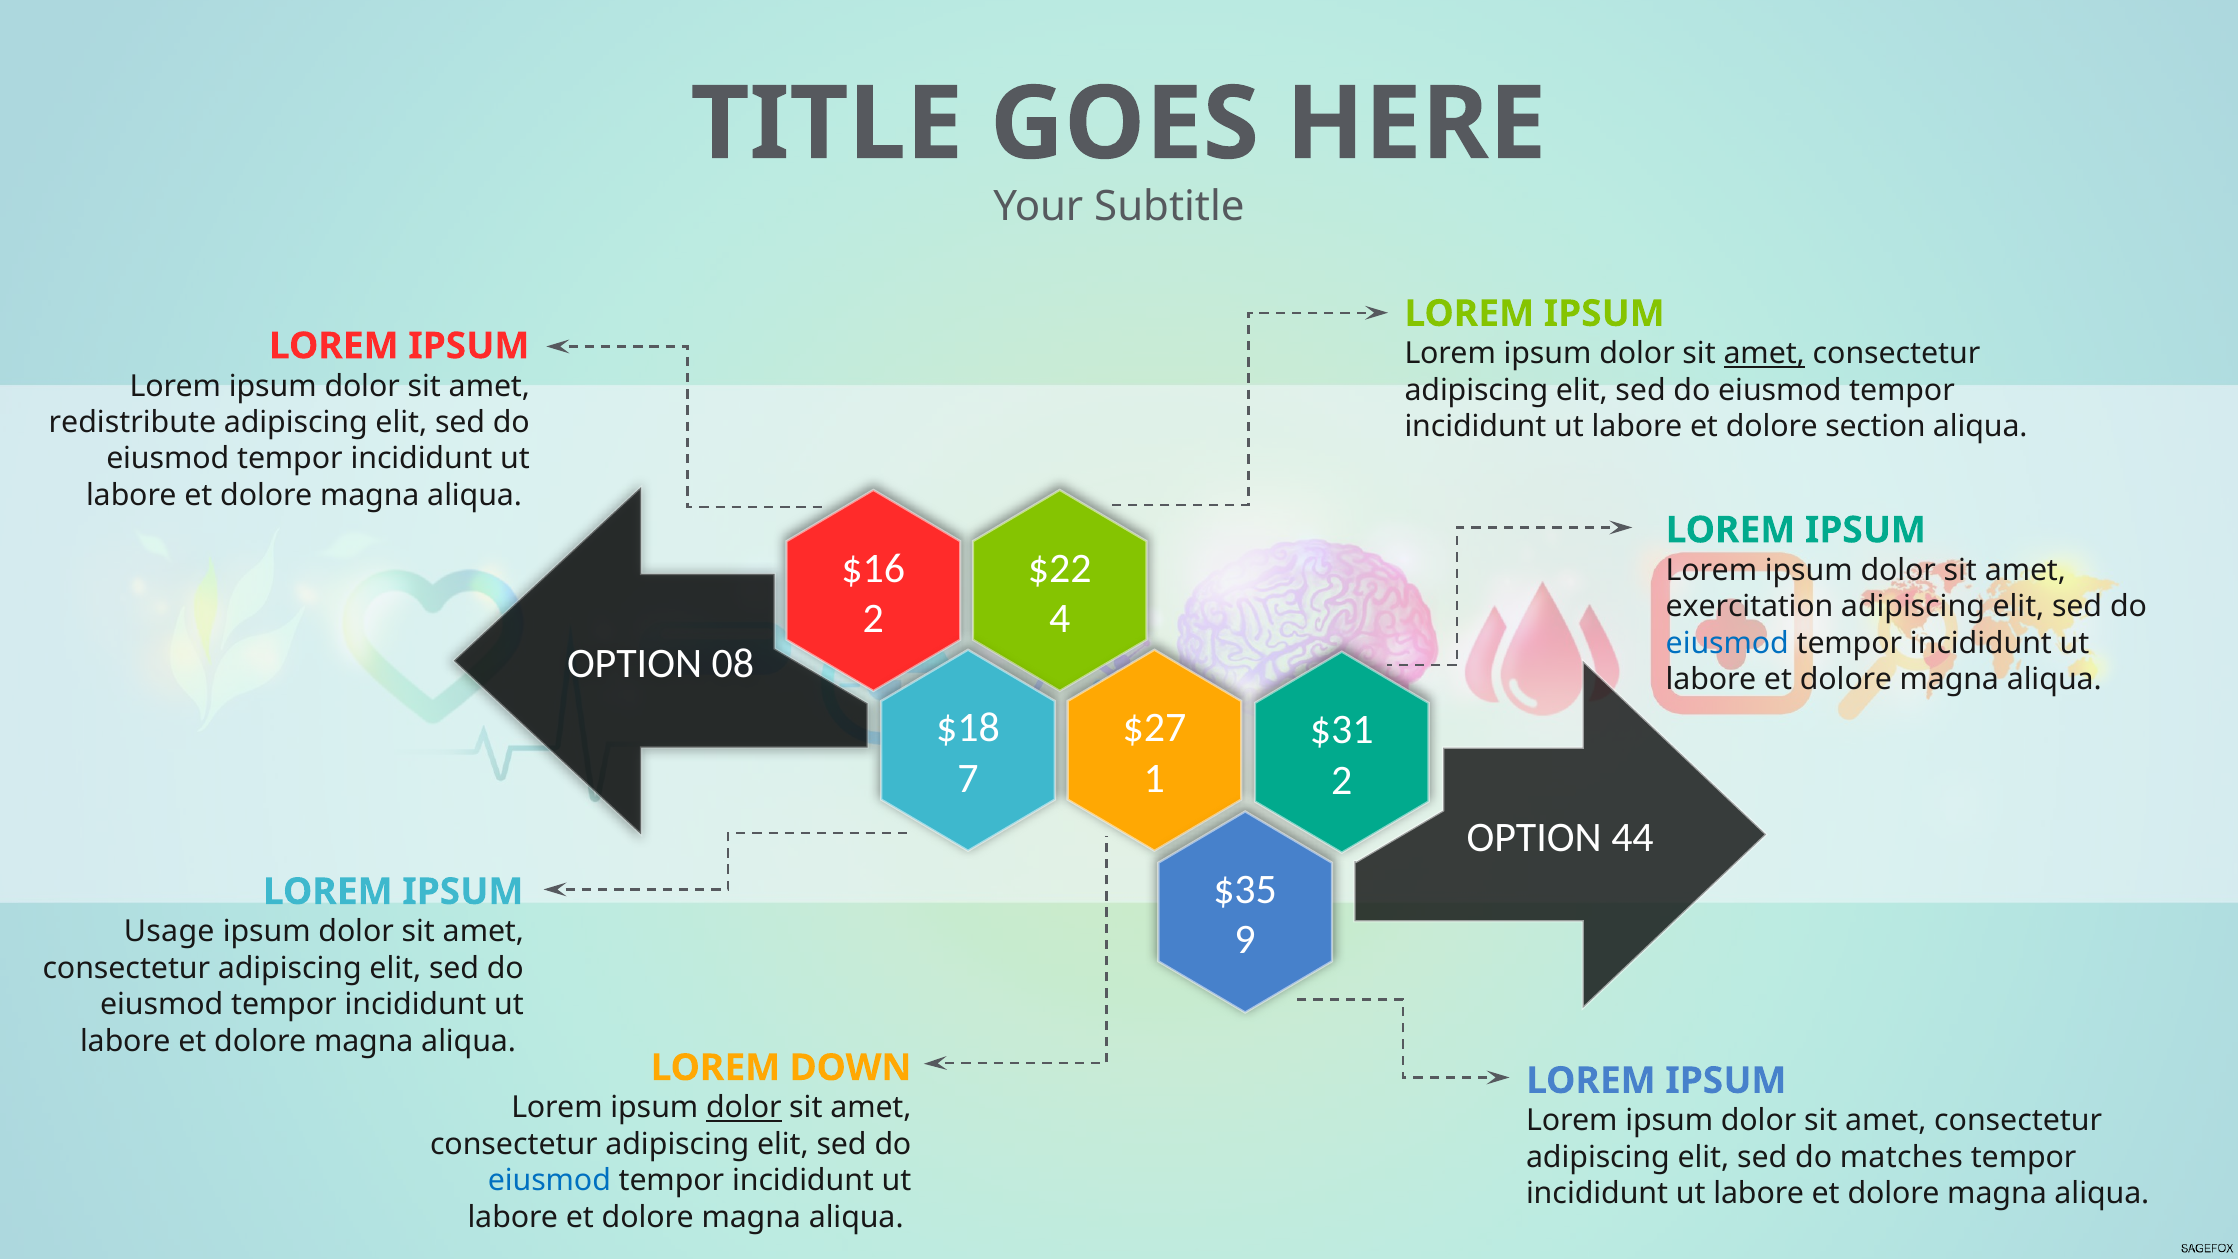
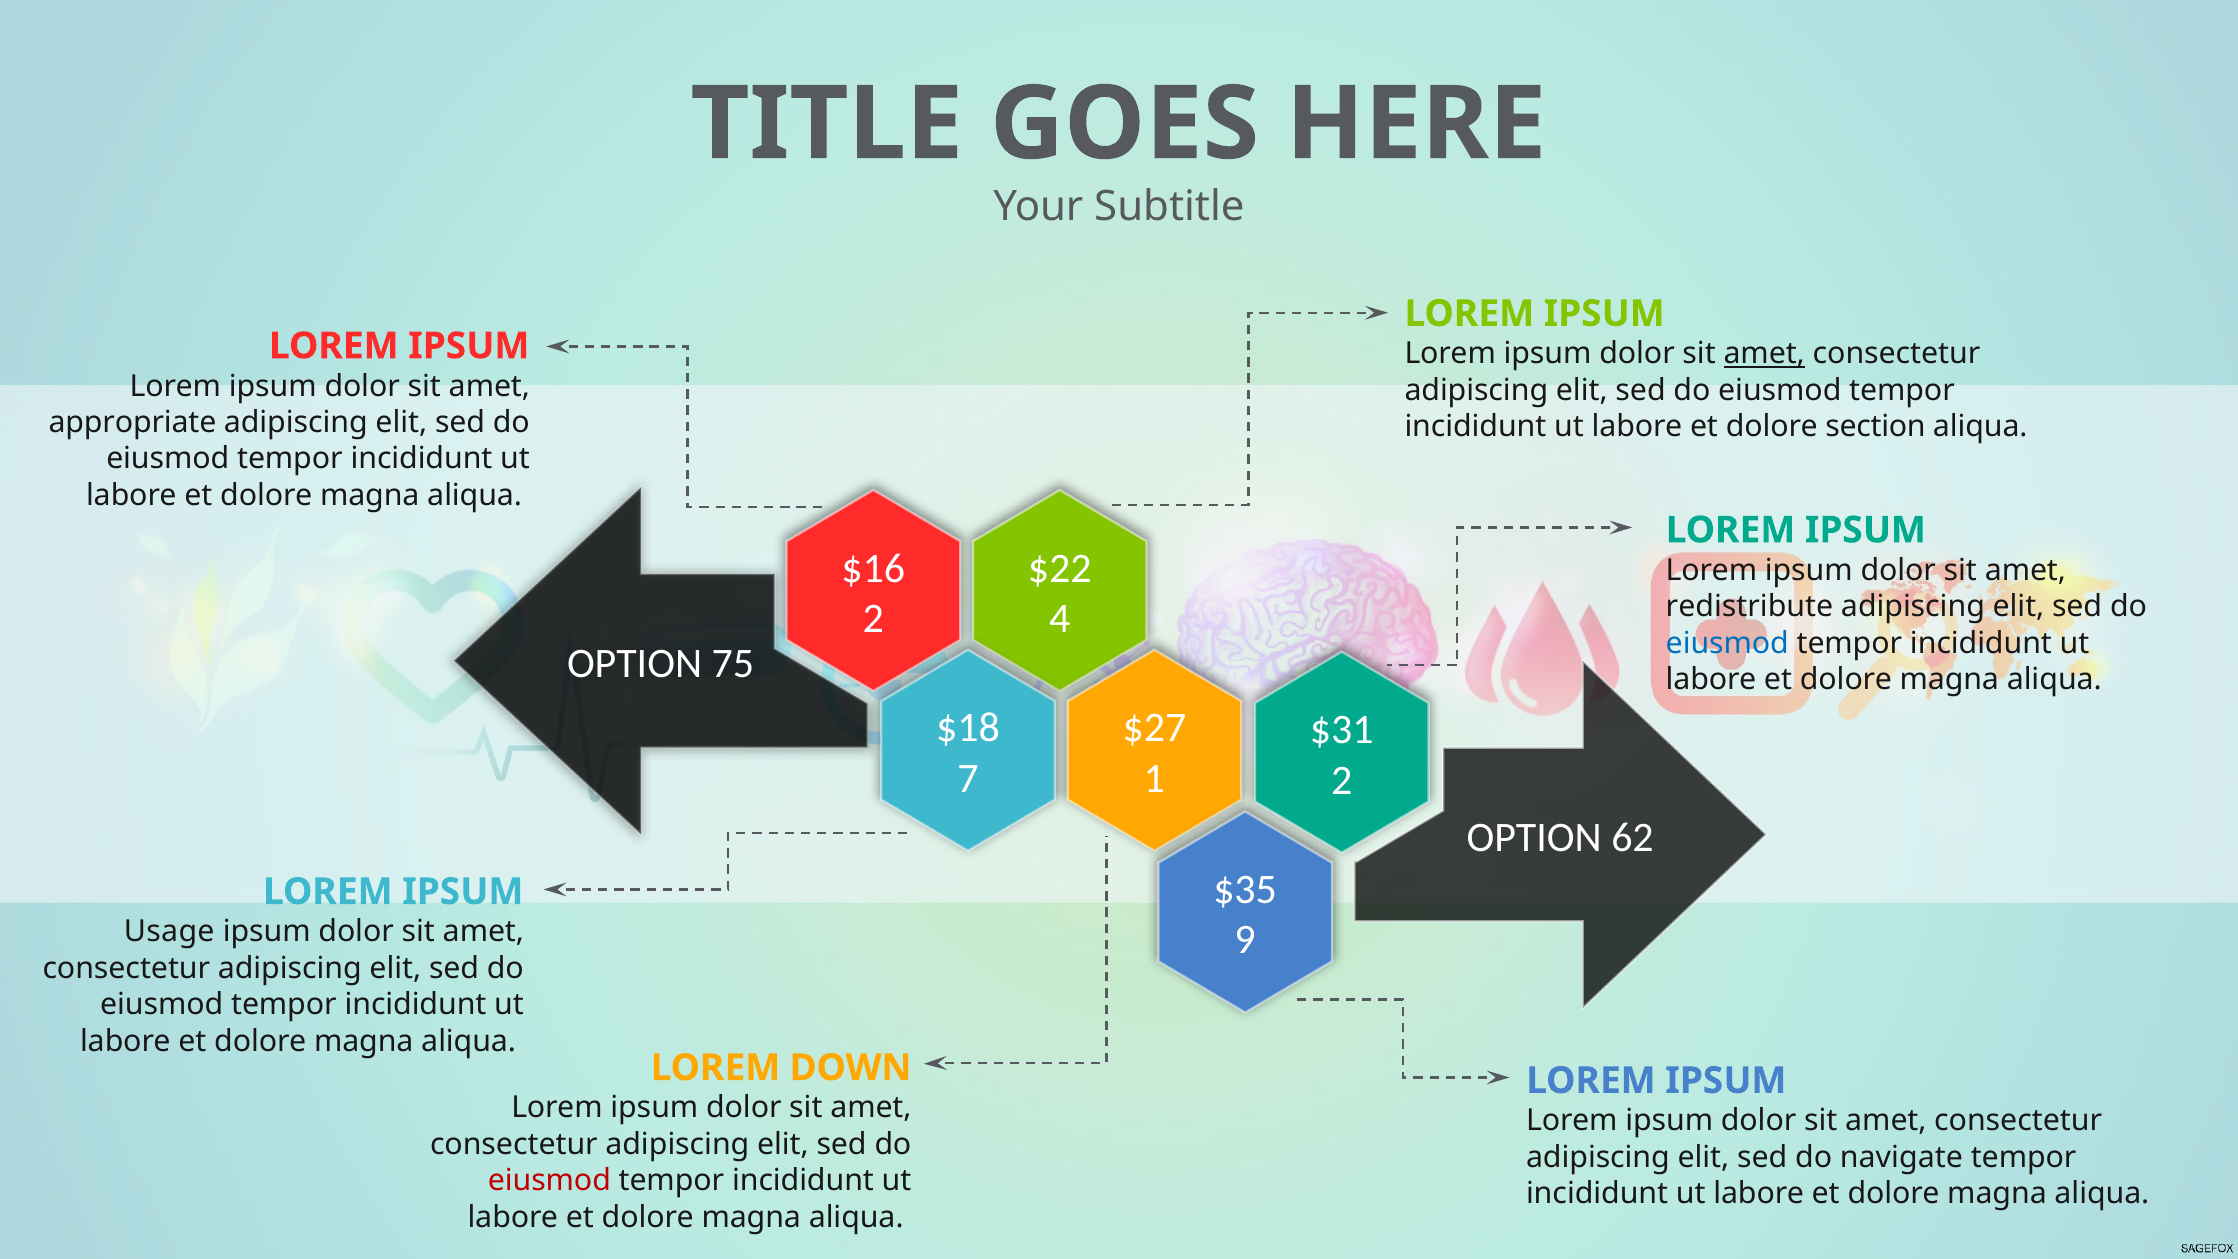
redistribute: redistribute -> appropriate (133, 422)
exercitation: exercitation -> redistribute (1750, 607)
08: 08 -> 75 (733, 664)
44: 44 -> 62 (1632, 837)
dolor underline: present -> none (744, 1108)
matches: matches -> navigate (1901, 1157)
eiusmod colour: blue -> red (549, 1181)
